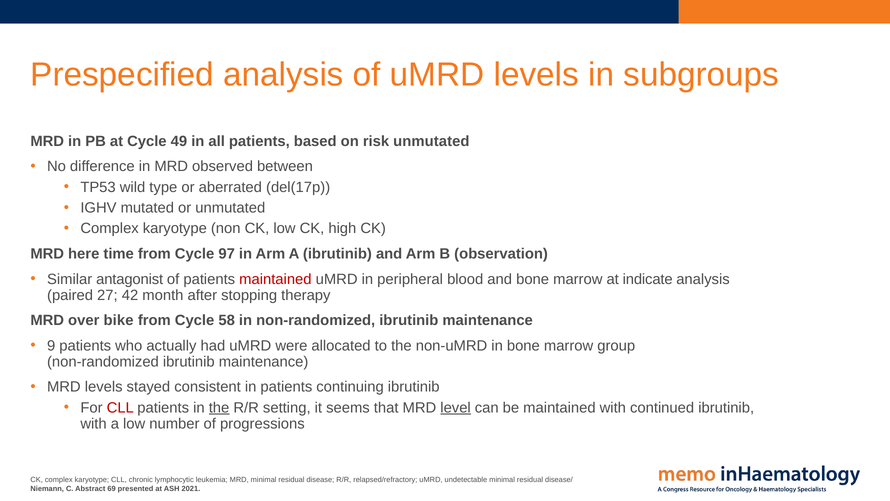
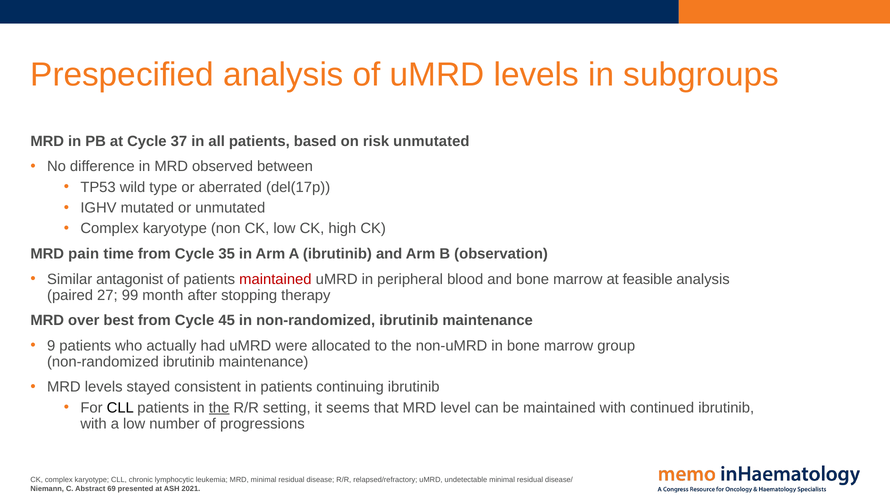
49: 49 -> 37 (179, 141)
here: here -> pain (84, 254)
97: 97 -> 35 (227, 254)
indicate: indicate -> feasible (648, 279)
42: 42 -> 99 (130, 295)
bike: bike -> best (119, 320)
58: 58 -> 45 (227, 320)
CLL colour: red -> black (120, 407)
level underline: present -> none (456, 407)
